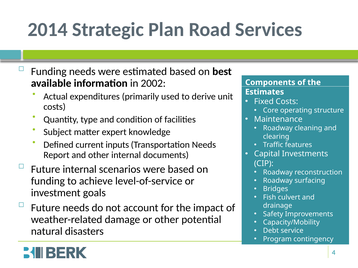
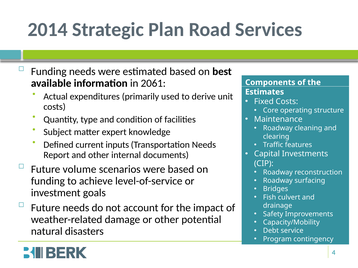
2002: 2002 -> 2061 (153, 84)
Future internal: internal -> volume (80, 170)
